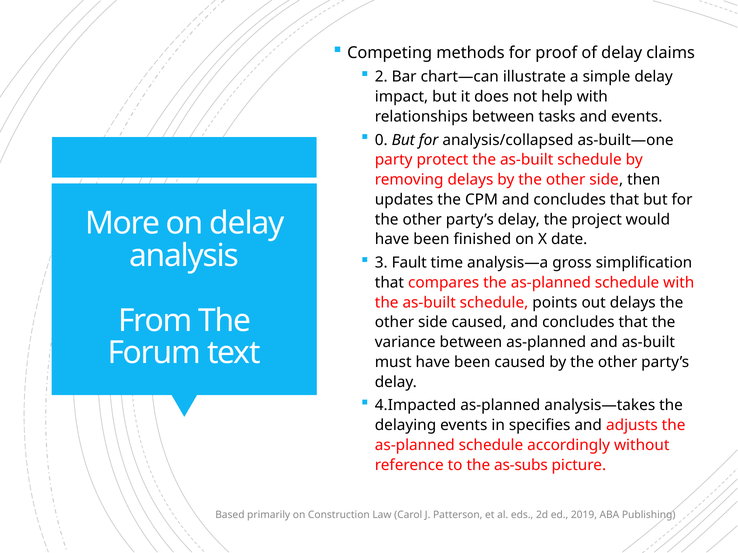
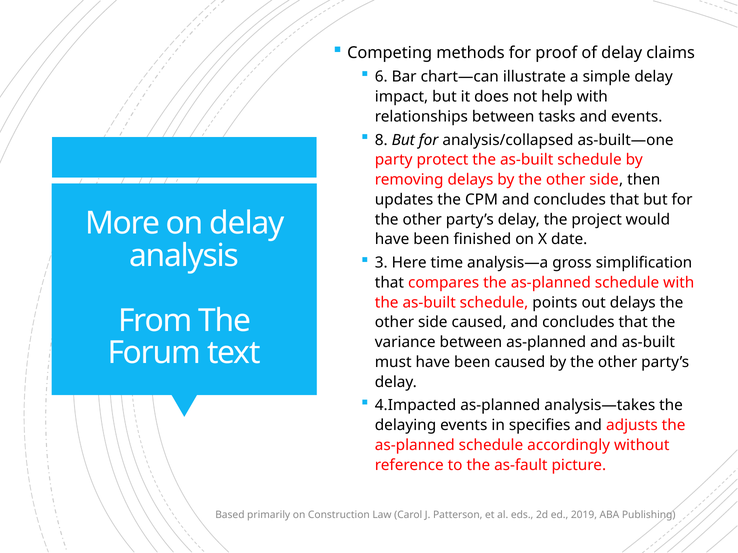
2: 2 -> 6 (381, 77)
0: 0 -> 8 (381, 140)
Fault: Fault -> Here (409, 263)
as-subs: as-subs -> as-fault (521, 465)
